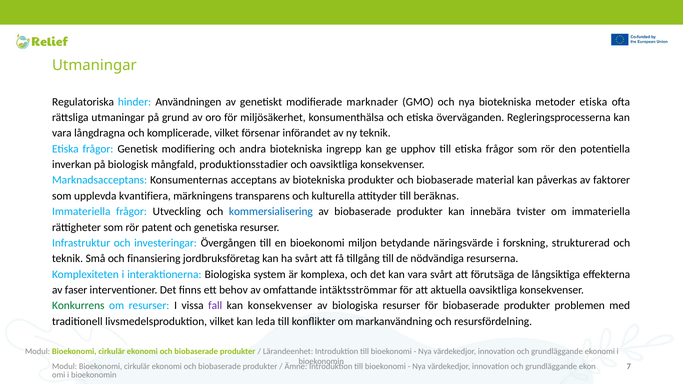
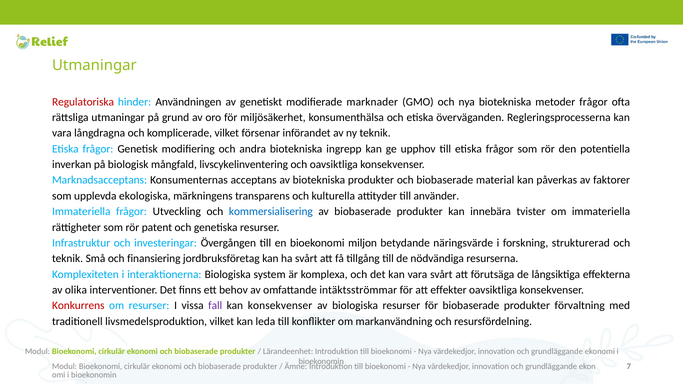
Regulatoriska colour: black -> red (83, 102)
metoder etiska: etiska -> frågor (593, 102)
produktionsstadier: produktionsstadier -> livscykelinventering (244, 165)
kvantifiera: kvantifiera -> ekologiska (145, 196)
beräknas: beräknas -> använder (436, 196)
faser: faser -> olika (76, 290)
aktuella: aktuella -> effekter (449, 290)
Konkurrens colour: green -> red (78, 306)
problemen: problemen -> förvaltning (580, 306)
